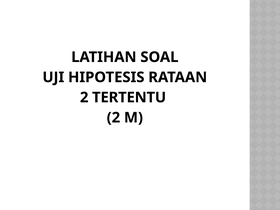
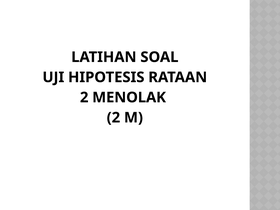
TERTENTU: TERTENTU -> MENOLAK (129, 97)
